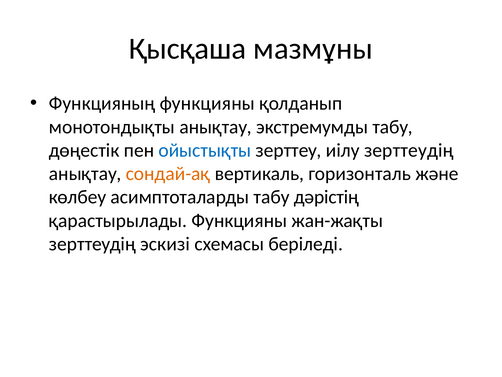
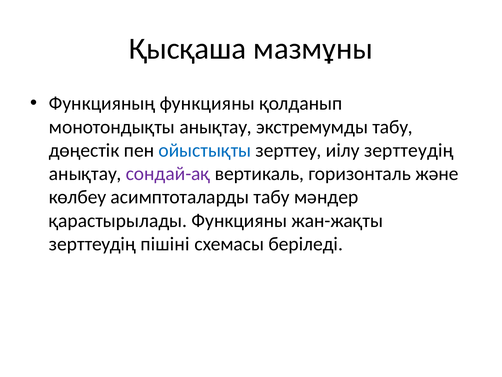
сондай-ақ colour: orange -> purple (168, 174)
дәрістің: дәрістің -> мәндер (326, 197)
эскизі: эскизі -> пішіні (165, 244)
